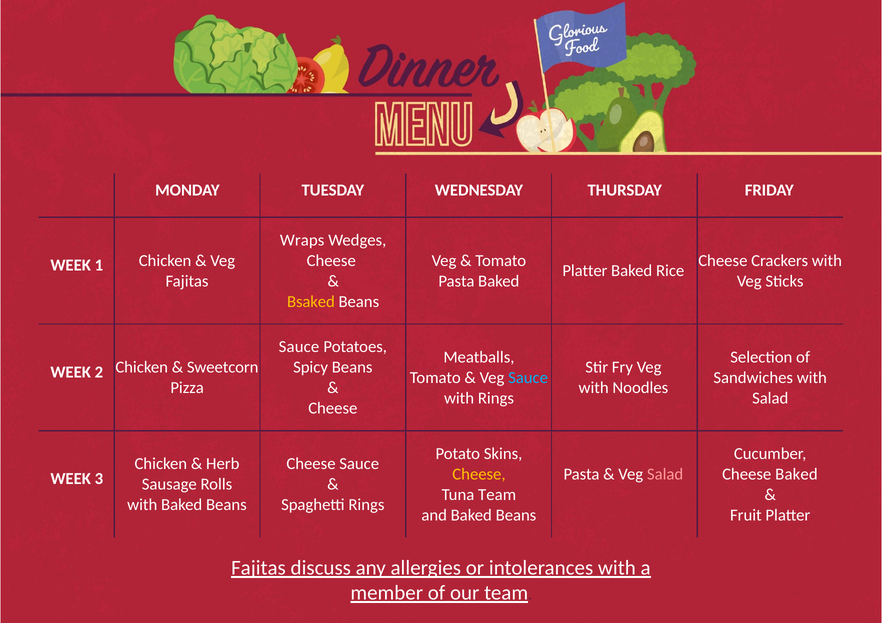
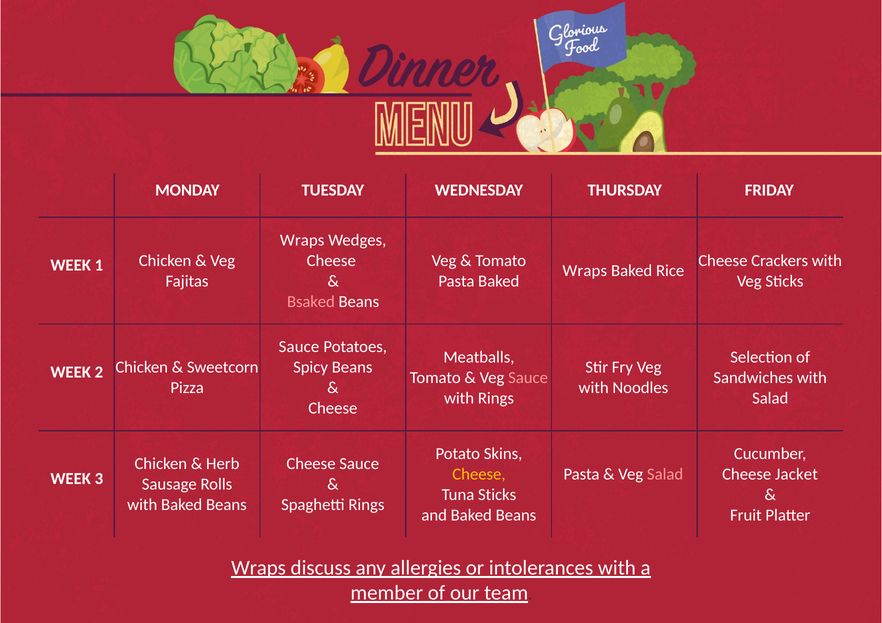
Platter: Platter -> Wraps (585, 271)
Bsaked colour: yellow -> pink (311, 302)
Sauce colour: light blue -> pink (528, 378)
Cheese Baked: Baked -> Jacket (797, 474)
Tuna Team: Team -> Sticks (497, 495)
Fajitas: Fajitas -> Wraps (259, 568)
